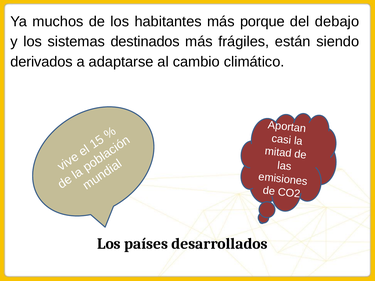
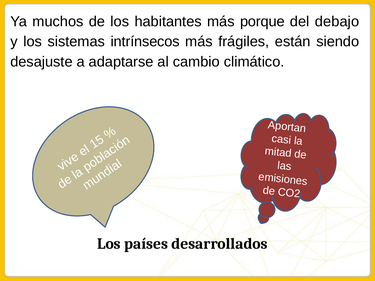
destinados: destinados -> intrínsecos (145, 42)
derivados: derivados -> desajuste (41, 62)
